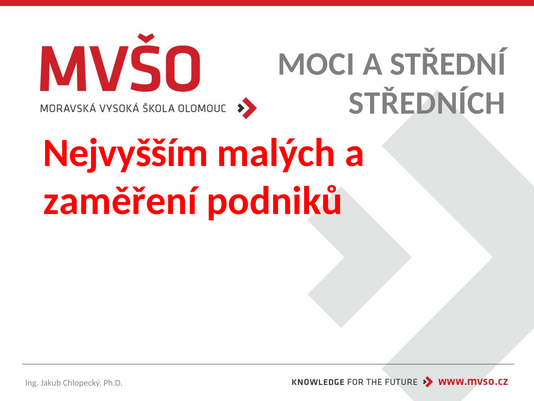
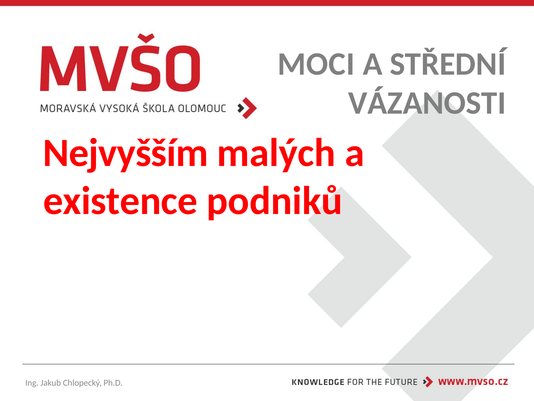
STŘEDNÍCH: STŘEDNÍCH -> VÁZANOSTI (427, 103)
zaměření: zaměření -> existence (120, 201)
